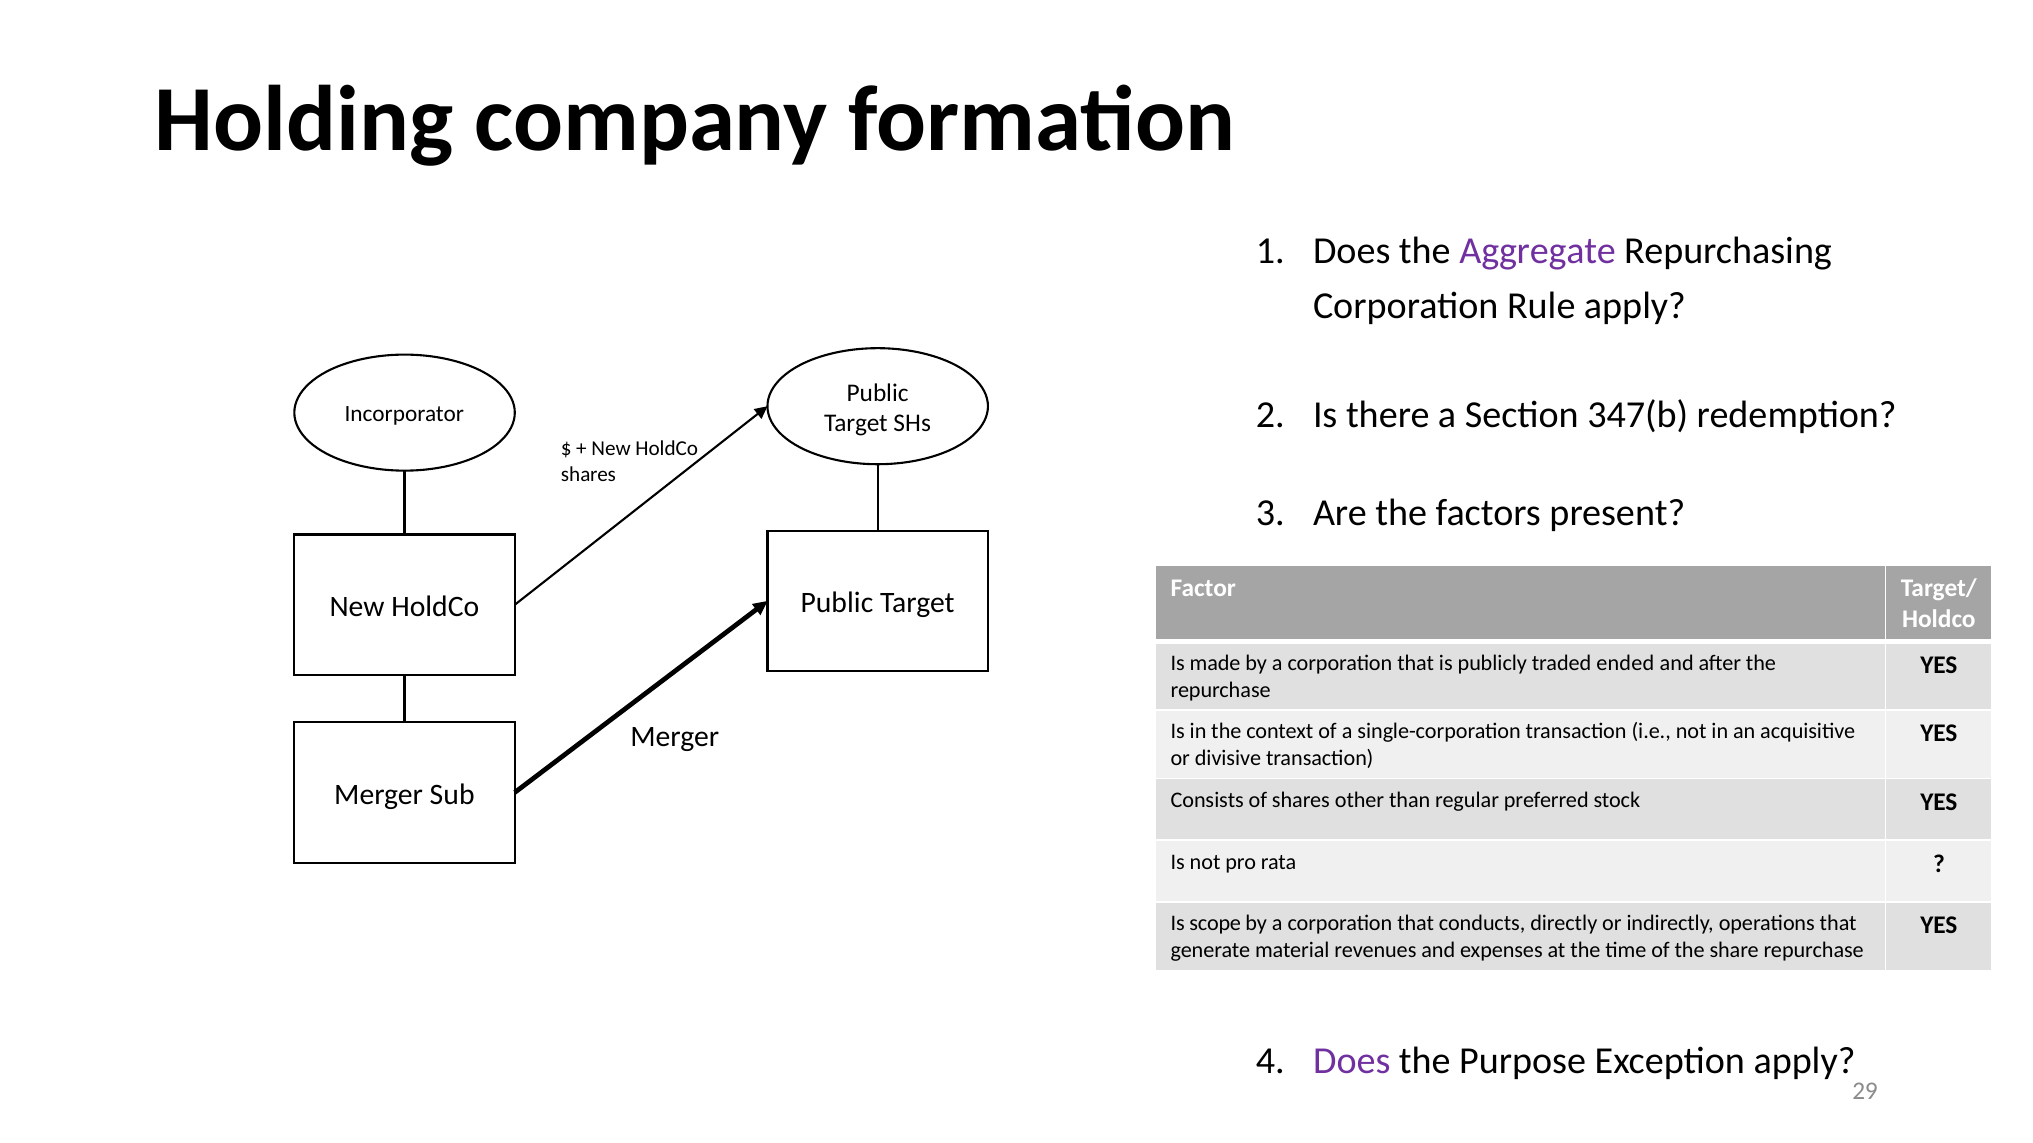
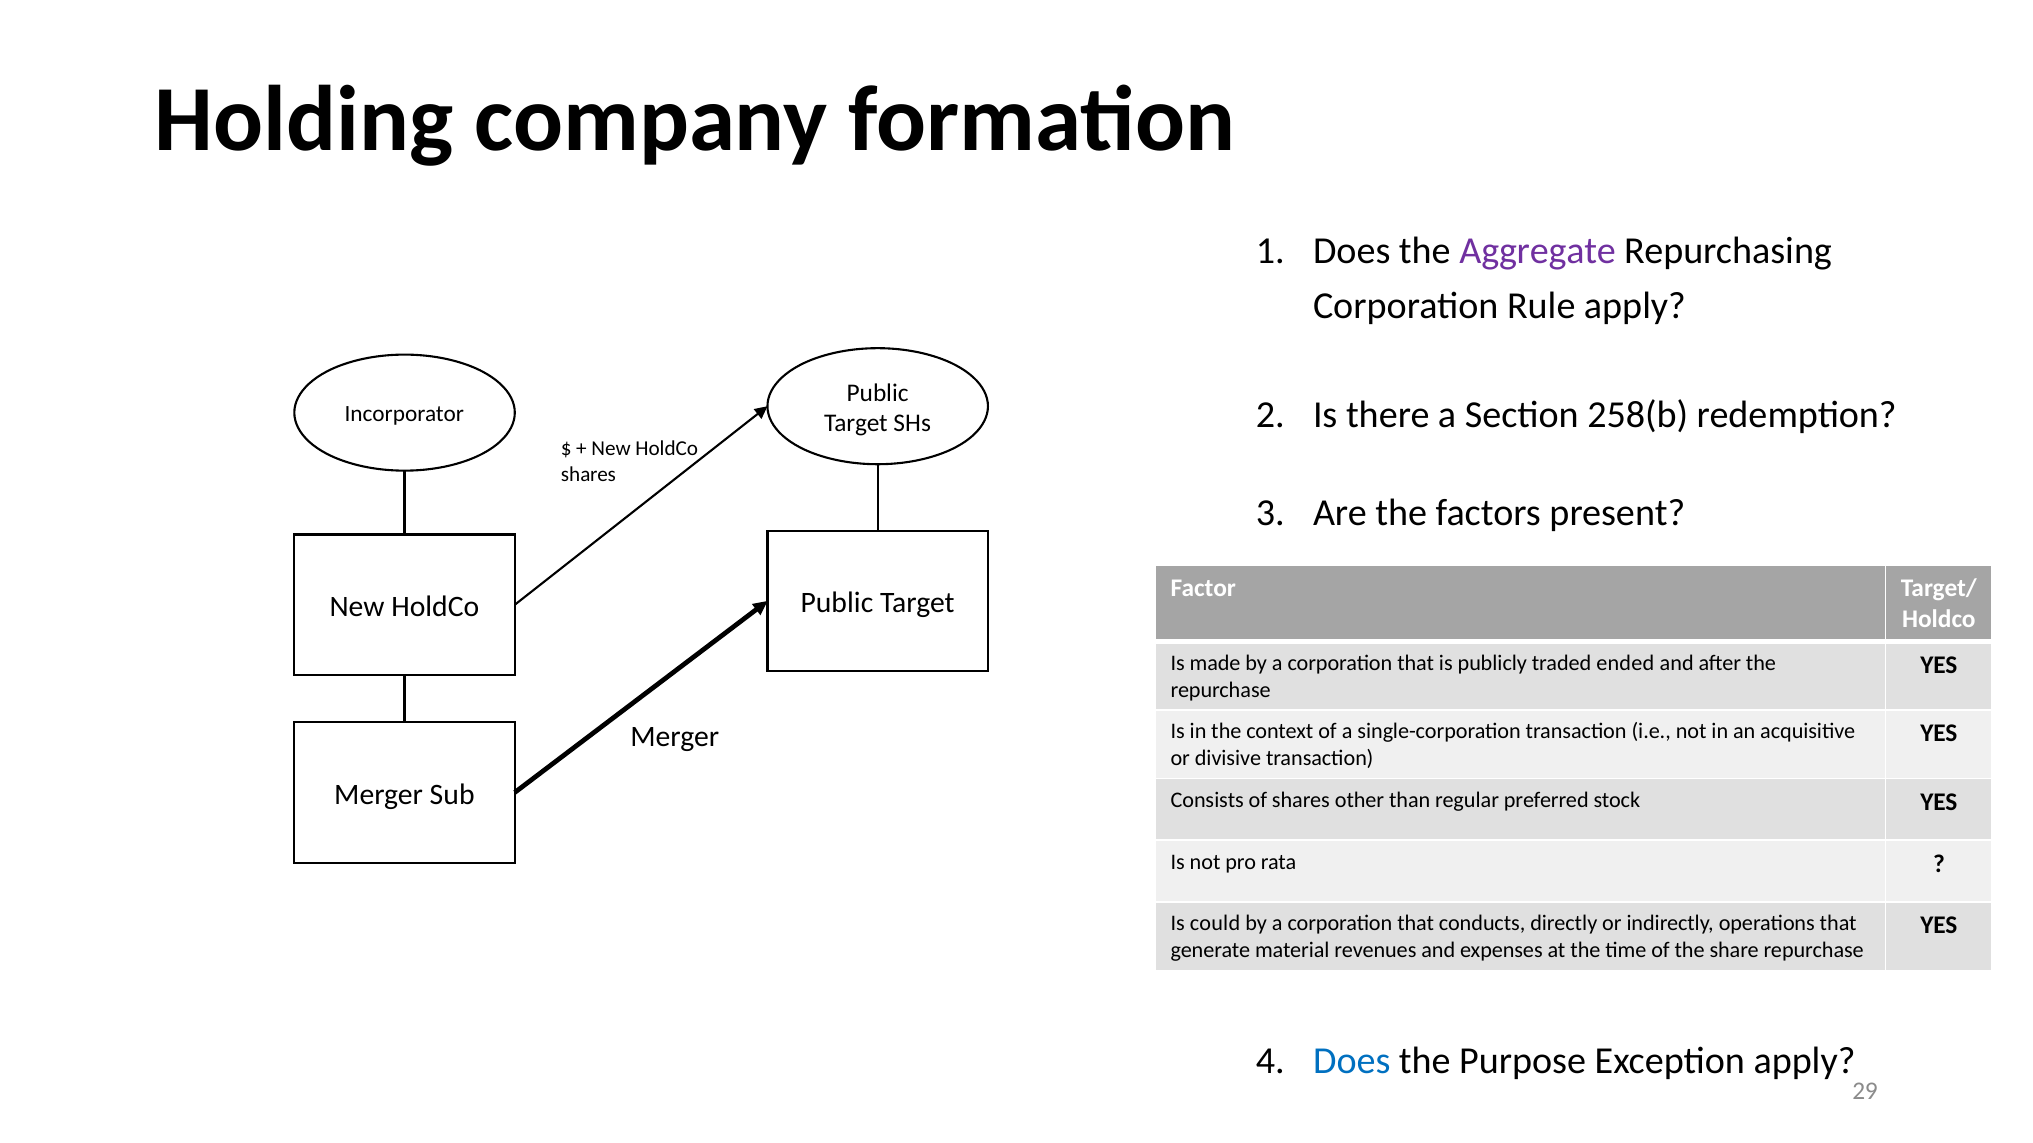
347(b: 347(b -> 258(b (1638, 415)
scope: scope -> could (1215, 924)
Does colour: purple -> blue (1352, 1062)
